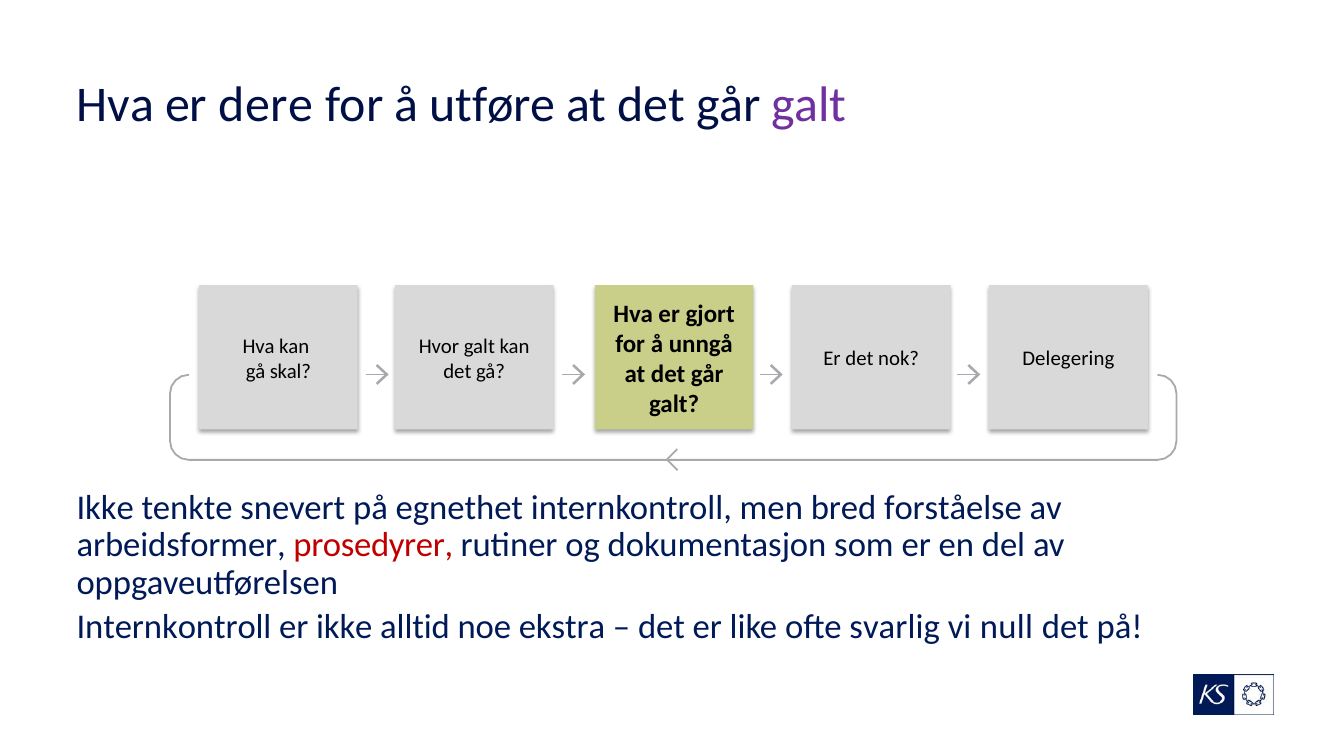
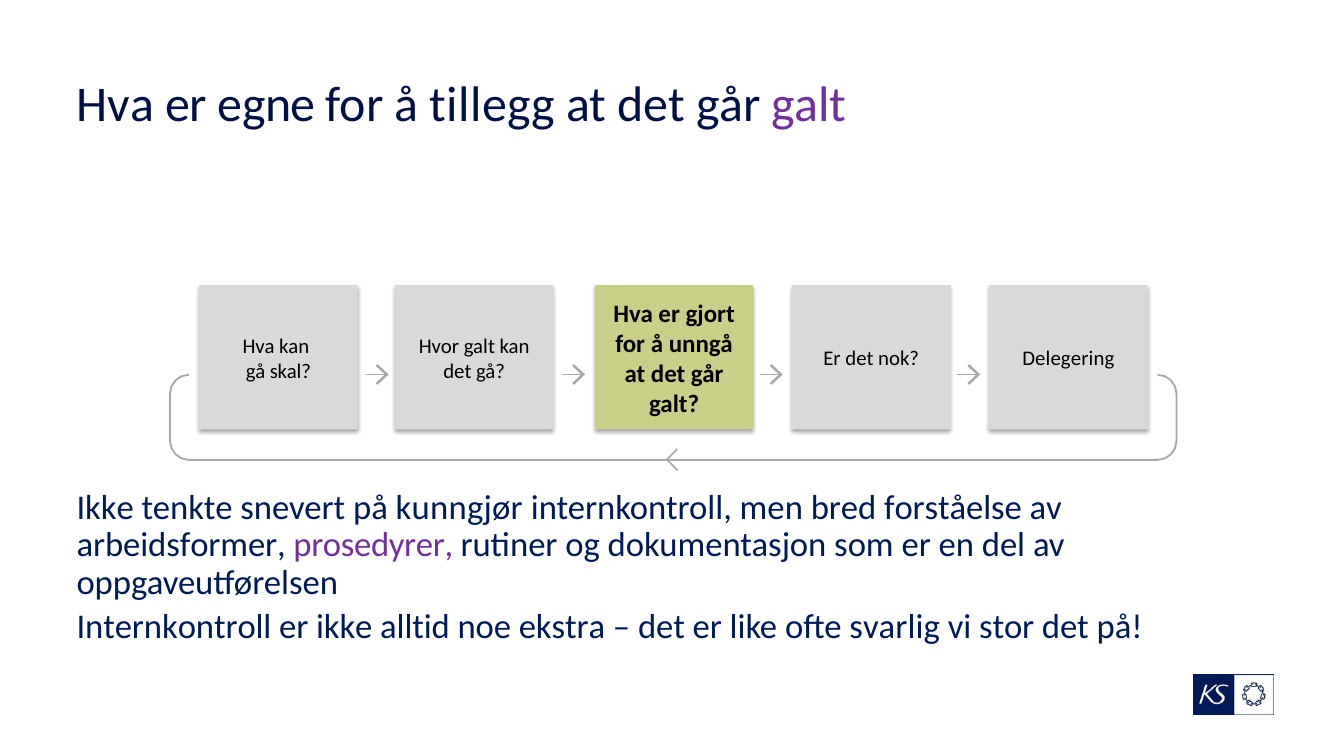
dere: dere -> egne (267, 105)
utføre: utføre -> tillegg (492, 105)
egnethet: egnethet -> kunngjør (459, 508)
prosedyrer colour: red -> purple (373, 546)
null: null -> stor (1007, 627)
